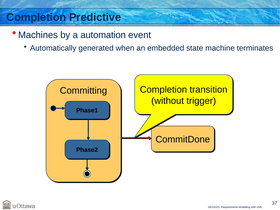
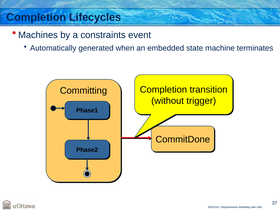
Predictive: Predictive -> Lifecycles (95, 17)
automation: automation -> constraints (103, 35)
